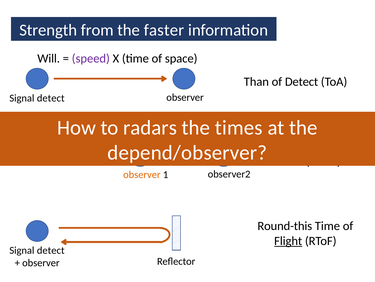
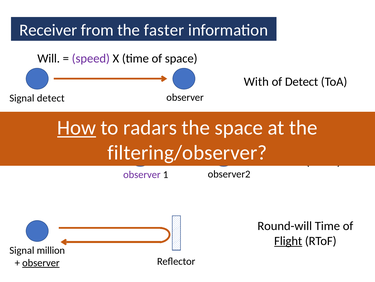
Strength: Strength -> Receiver (48, 30)
Than: Than -> With (256, 82)
How underline: none -> present (77, 127)
the times: times -> space (239, 127)
depend/observer: depend/observer -> filtering/observer (187, 152)
observer colour: orange -> purple (142, 174)
Round-this: Round-this -> Round-will (285, 225)
detect: detect -> million (51, 250)
observer underline: none -> present (41, 262)
